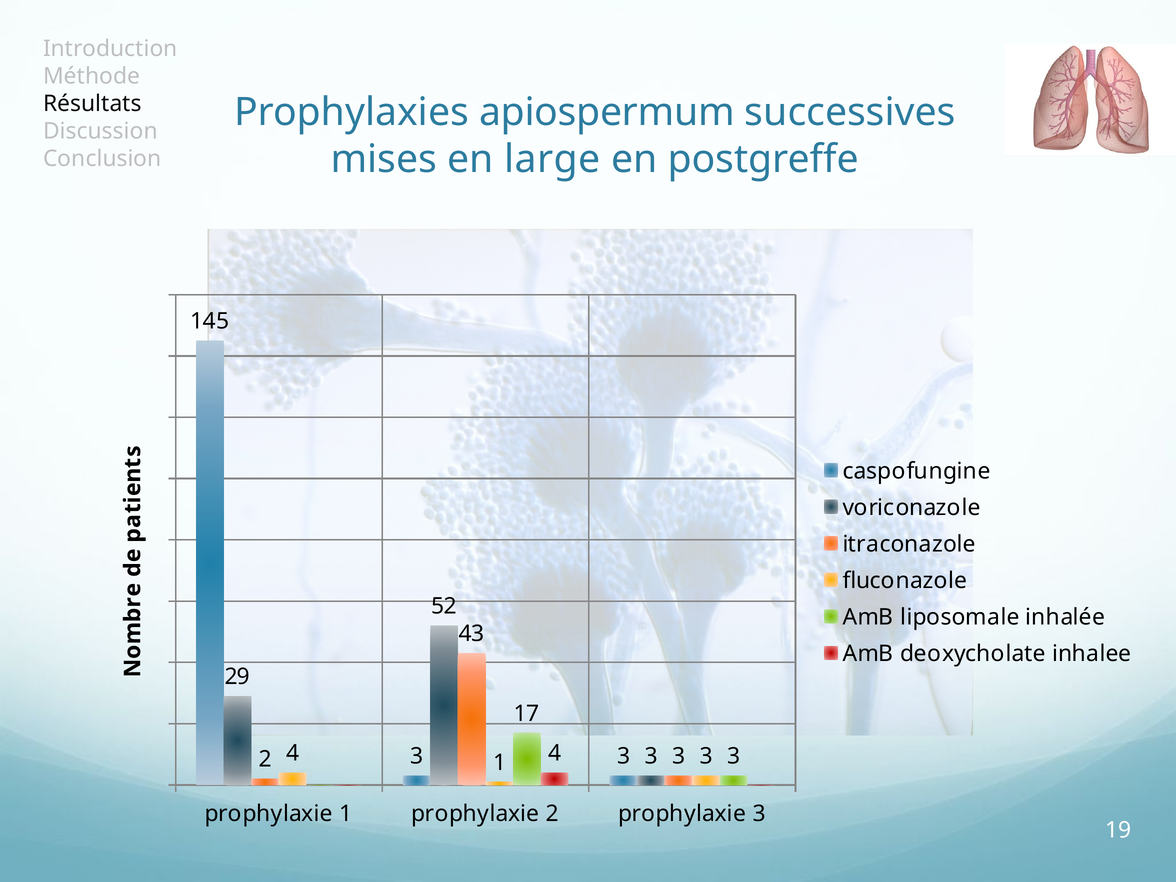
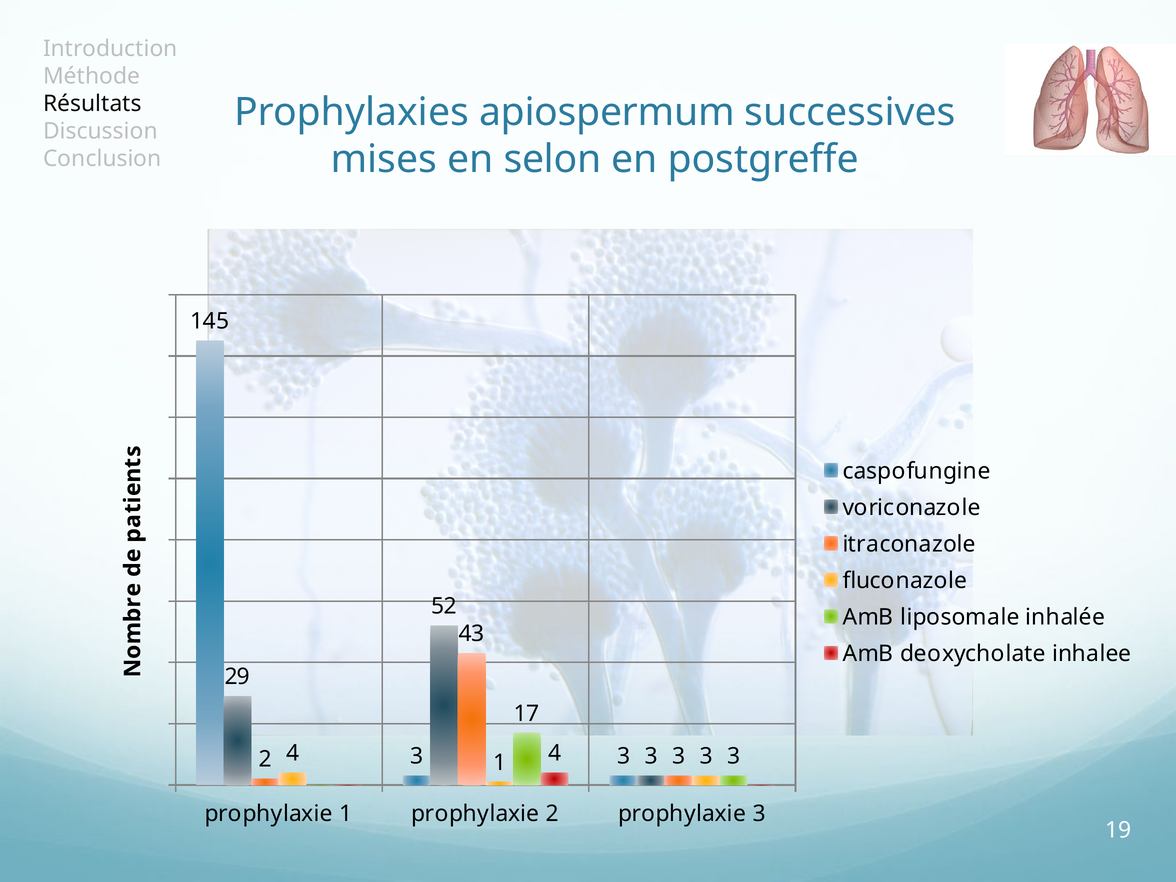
large: large -> selon (553, 159)
